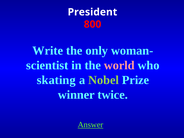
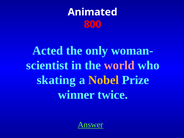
President: President -> Animated (93, 12)
Write: Write -> Acted (48, 51)
Nobel colour: light green -> yellow (104, 80)
